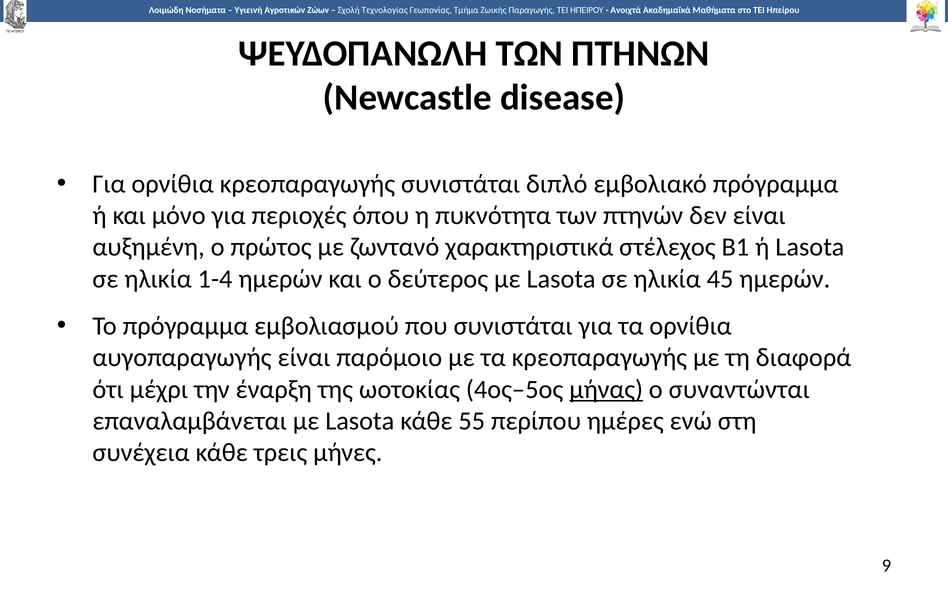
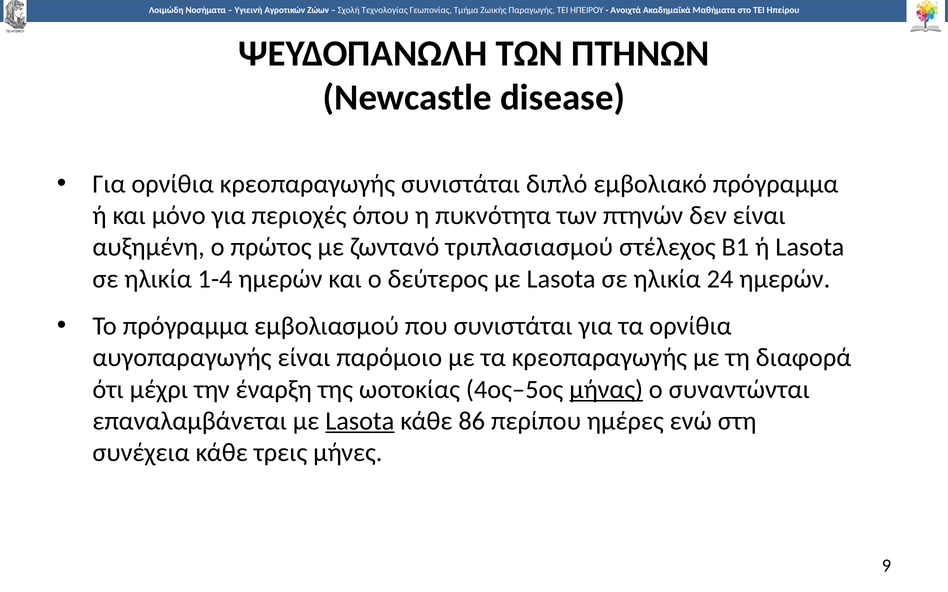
χαρακτηριστικά: χαρακτηριστικά -> τριπλασιασμού (529, 247)
45: 45 -> 24 (720, 279)
Lasota underline: none -> present (360, 421)
55: 55 -> 86 (472, 421)
